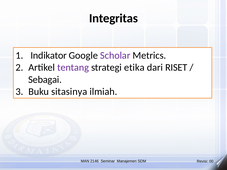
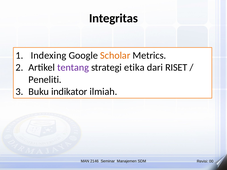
Indikator: Indikator -> Indexing (49, 55)
Scholar colour: purple -> orange (115, 55)
Sebagai: Sebagai -> Peneliti (45, 80)
sitasinya: sitasinya -> indikator (69, 92)
